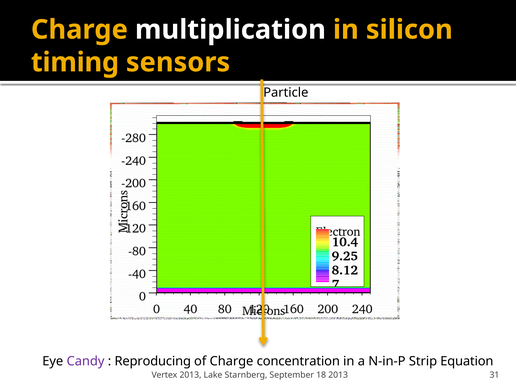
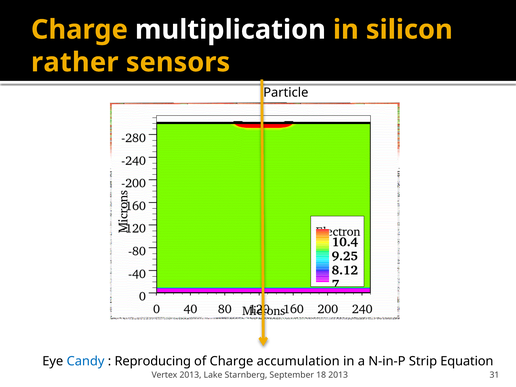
timing: timing -> rather (75, 62)
Candy colour: purple -> blue (86, 361)
concentration: concentration -> accumulation (298, 361)
